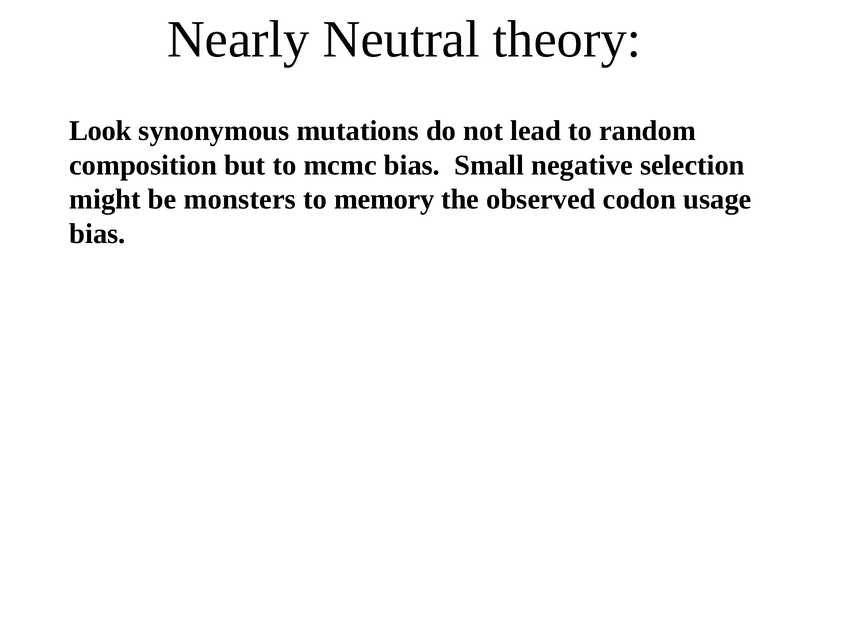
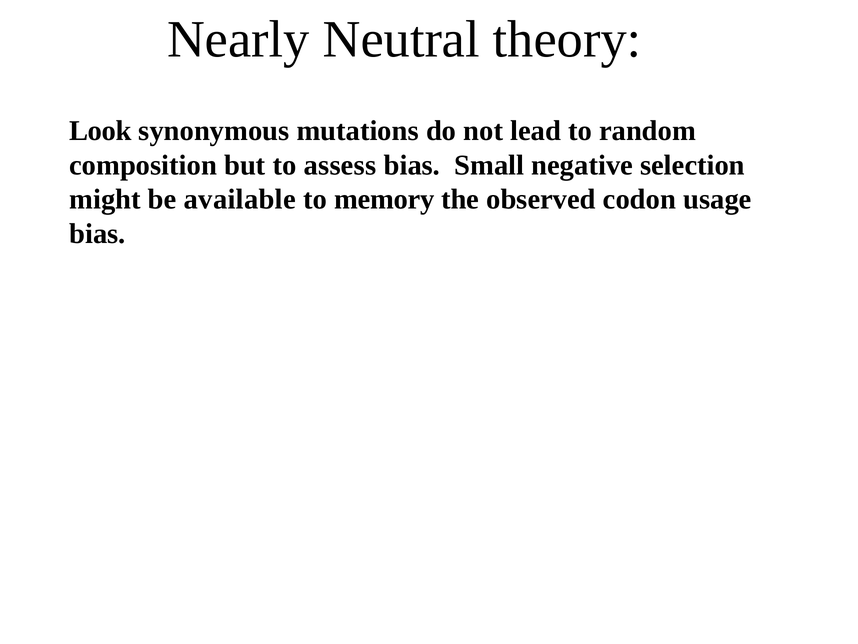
mcmc: mcmc -> assess (340, 165)
monsters: monsters -> available (240, 199)
